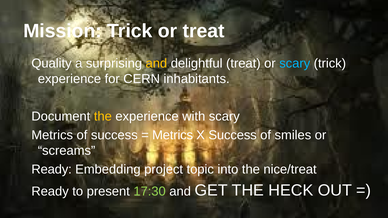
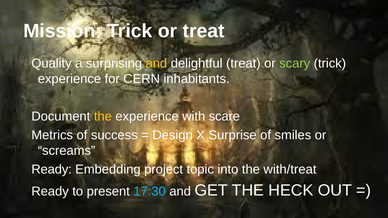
scary colour: light blue -> light green (295, 63)
with scary: scary -> scare (224, 117)
Metrics: Metrics -> Design (173, 135)
X Success: Success -> Surprise (233, 135)
nice/treat: nice/treat -> with/treat (290, 170)
17:30 colour: light green -> light blue (150, 192)
